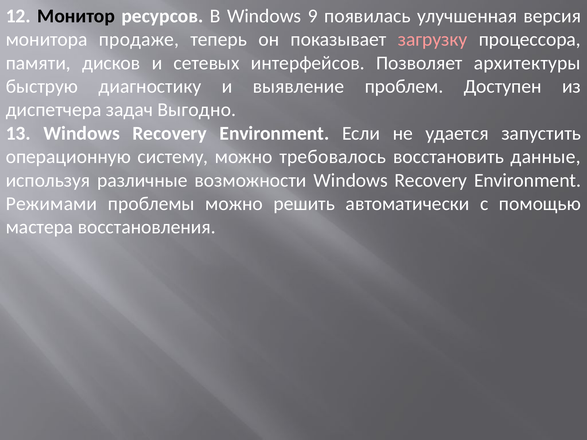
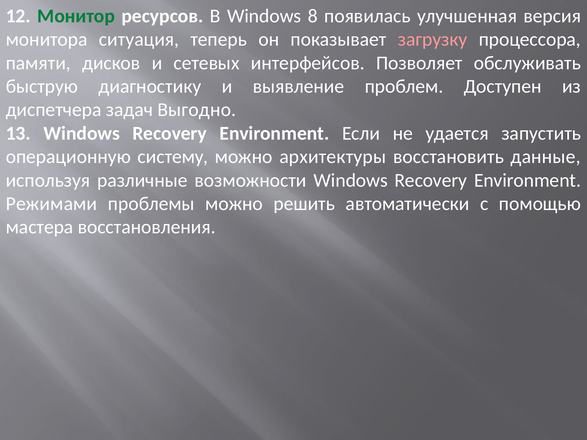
Монитор colour: black -> green (76, 16)
9: 9 -> 8 (313, 16)
продаже: продаже -> ситуация (139, 39)
архитектуры: архитектуры -> обслуживать (527, 63)
требовалось: требовалось -> архитектуры (333, 157)
